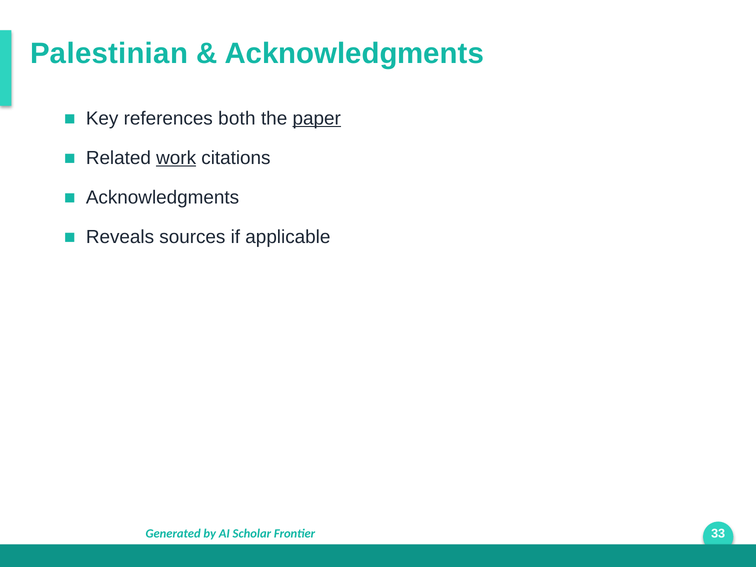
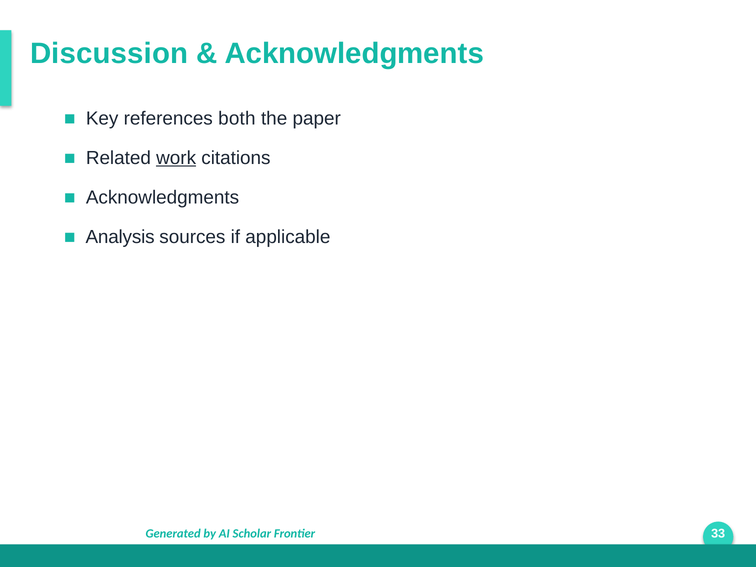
Palestinian: Palestinian -> Discussion (109, 54)
paper underline: present -> none (317, 118)
Reveals: Reveals -> Analysis (120, 237)
